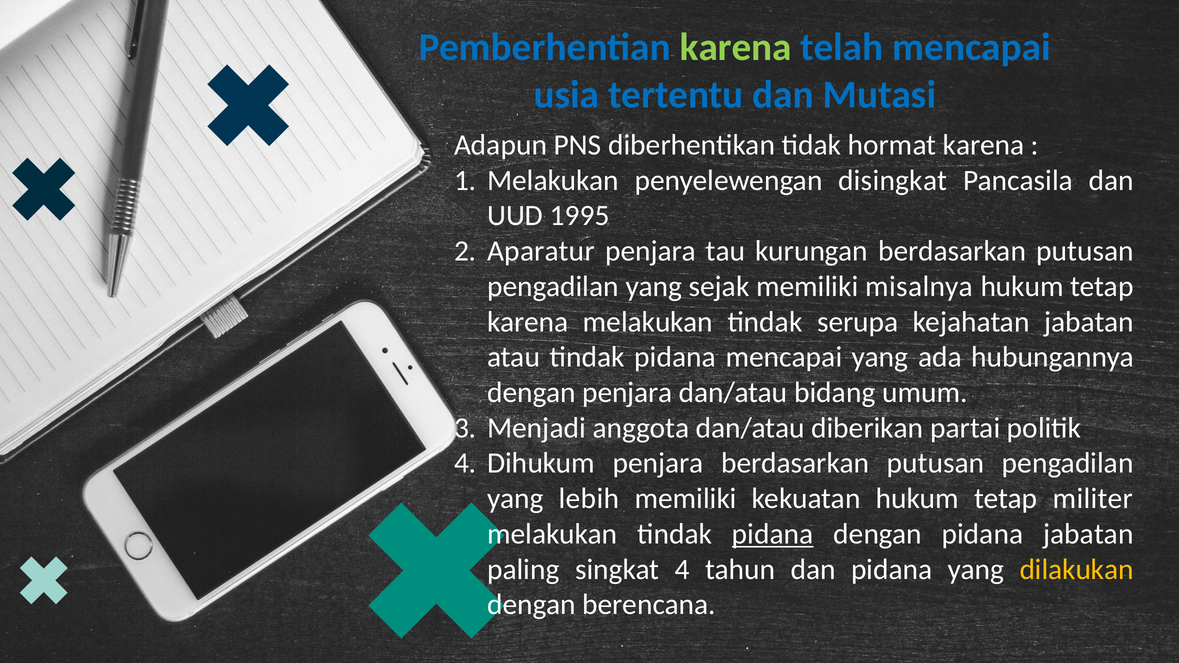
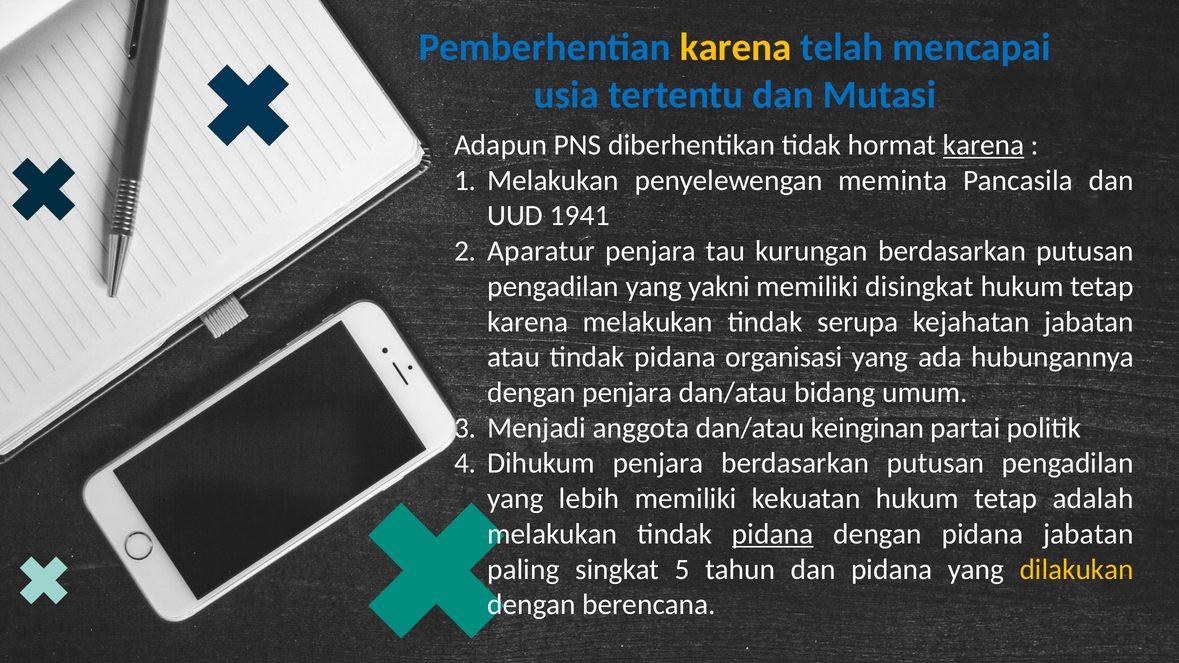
karena colour: light green -> yellow (736, 48)
karena underline: none -> present (984, 145)
disingkat: disingkat -> meminta (893, 180)
1995: 1995 -> 1941 (580, 216)
sejak: sejak -> yakni (719, 287)
misalnya: misalnya -> disingkat (919, 287)
pidana mencapai: mencapai -> organisasi (784, 357)
diberikan: diberikan -> keinginan (867, 428)
militer: militer -> adalah (1093, 499)
singkat 4: 4 -> 5 (682, 569)
